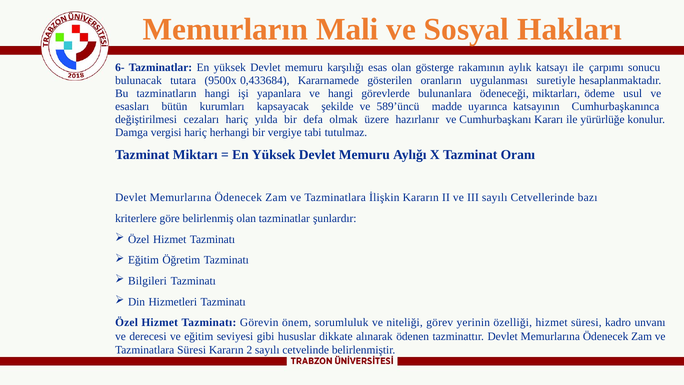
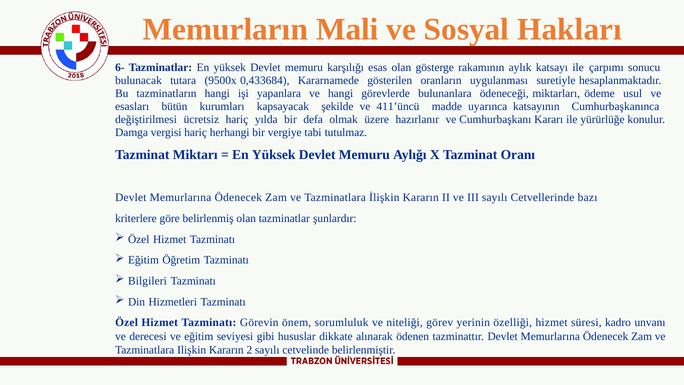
589’üncü: 589’üncü -> 411’üncü (398, 106)
cezaları: cezaları -> ücretsiz (201, 119)
Tazminatlara Süresi: Süresi -> Ilişkin (192, 350)
